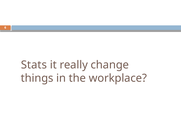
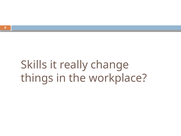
Stats: Stats -> Skills (34, 65)
